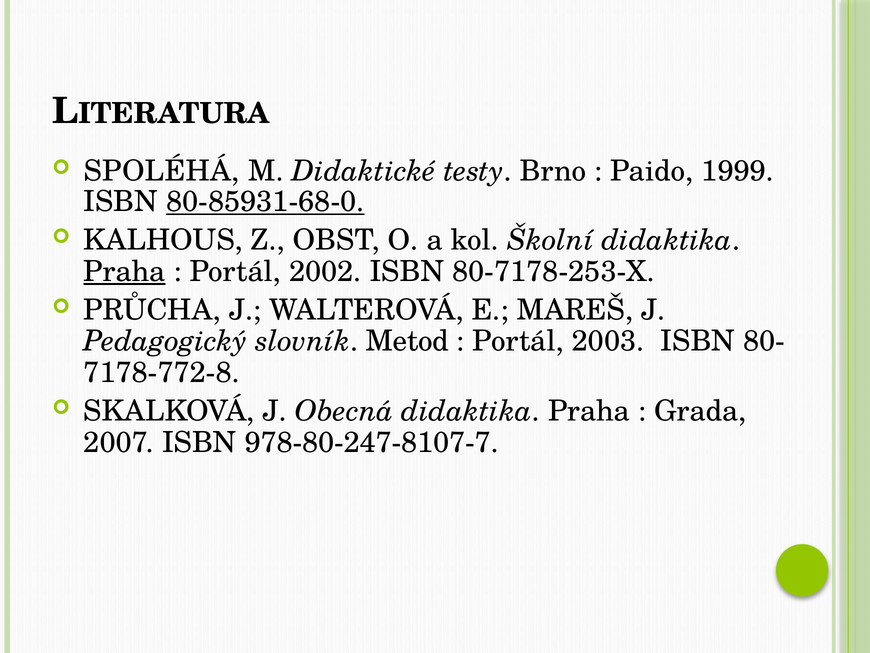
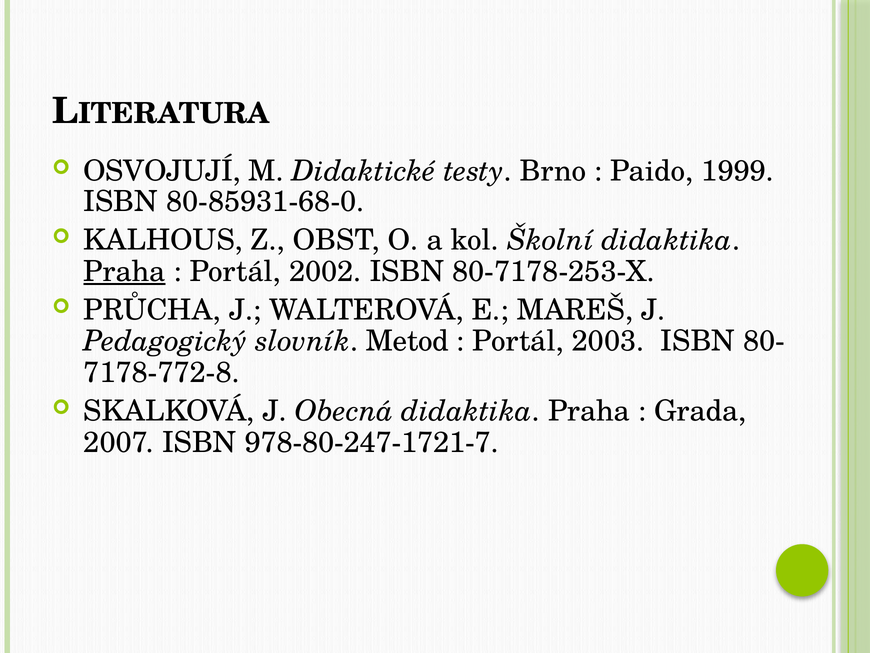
SPOLÉHÁ: SPOLÉHÁ -> OSVOJUJÍ (162, 171)
80-85931-68-0 underline: present -> none (265, 202)
978-80-247-8107-7: 978-80-247-8107-7 -> 978-80-247-1721-7 (372, 442)
